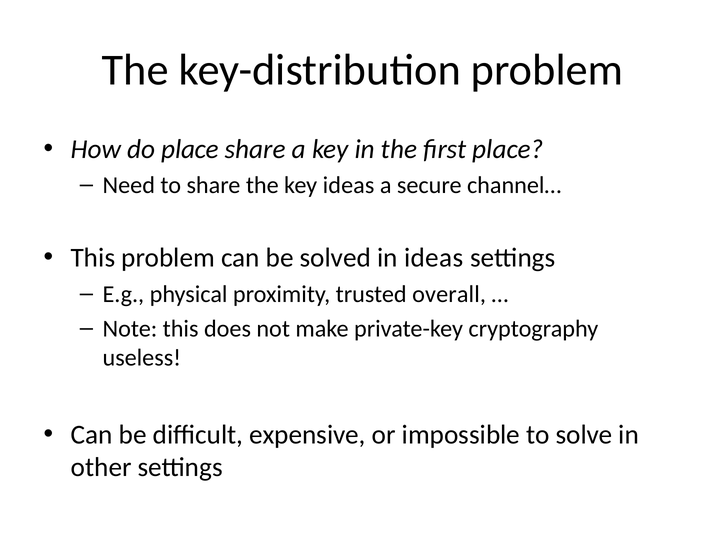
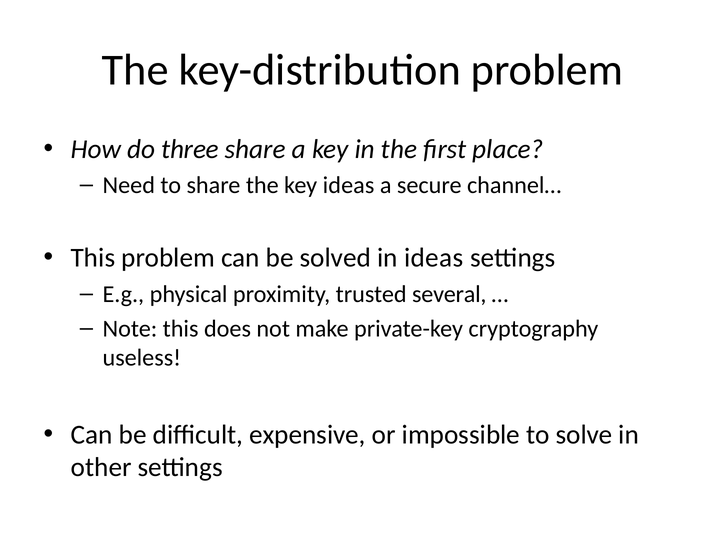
do place: place -> three (190, 149)
overall: overall -> several (449, 294)
